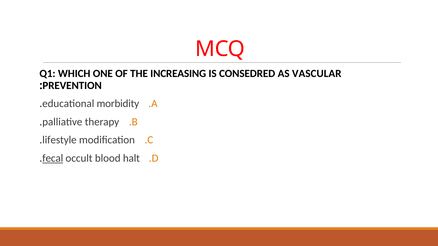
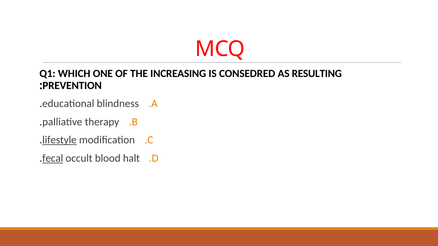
VASCULAR: VASCULAR -> RESULTING (317, 74)
morbidity: morbidity -> blindness (118, 104)
lifestyle underline: none -> present (59, 140)
